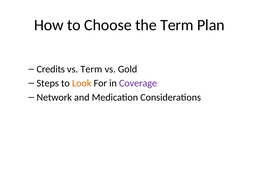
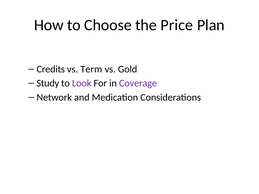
the Term: Term -> Price (177, 25)
Steps: Steps -> Study (48, 83)
Look colour: orange -> purple (82, 83)
